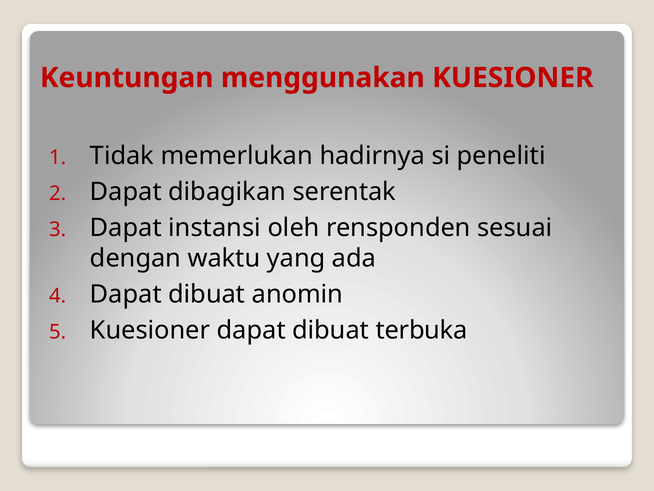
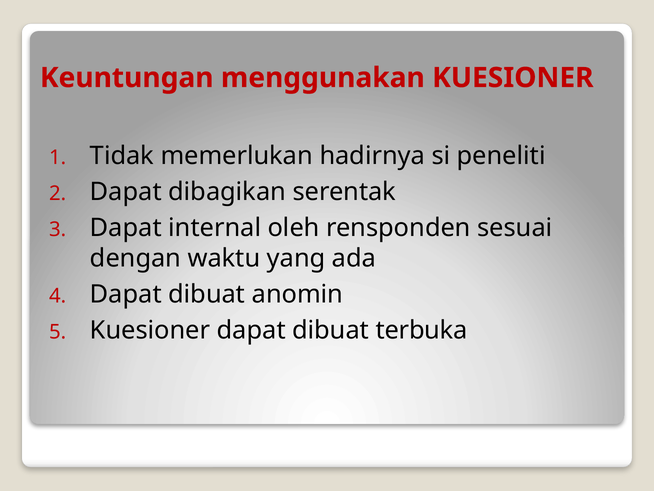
instansi: instansi -> internal (215, 227)
